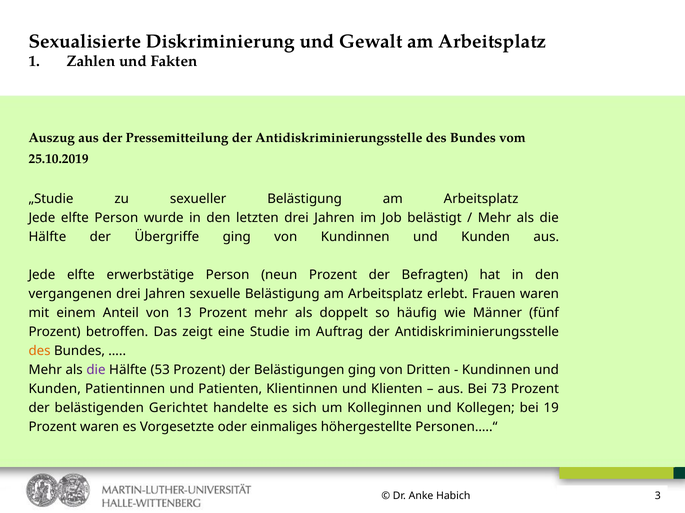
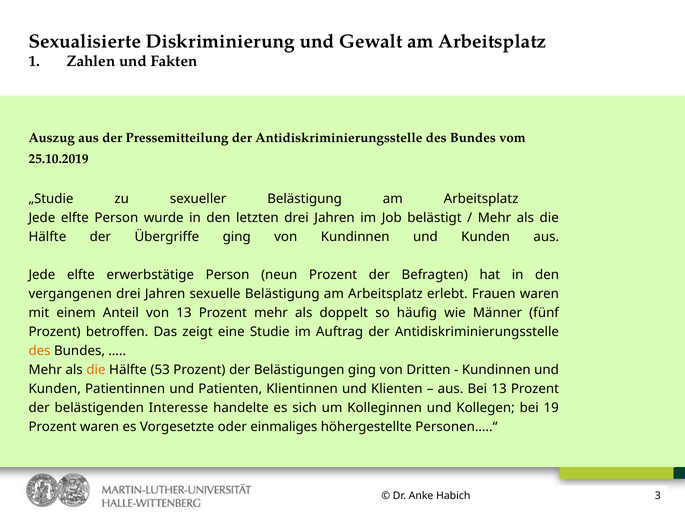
die colour: purple -> orange (96, 370)
Bei 73: 73 -> 13 (499, 389)
Gerichtet: Gerichtet -> Interesse (178, 408)
